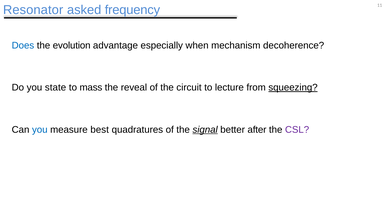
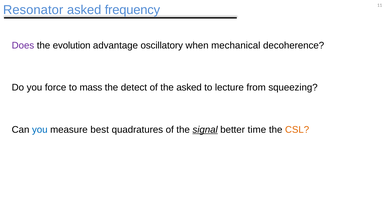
Does colour: blue -> purple (23, 45)
especially: especially -> oscillatory (162, 45)
mechanism: mechanism -> mechanical (236, 45)
state: state -> force (56, 88)
reveal: reveal -> detect (134, 88)
the circuit: circuit -> asked (189, 88)
squeezing underline: present -> none (293, 88)
after: after -> time (257, 130)
CSL colour: purple -> orange (297, 130)
